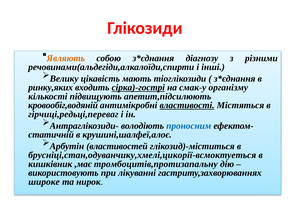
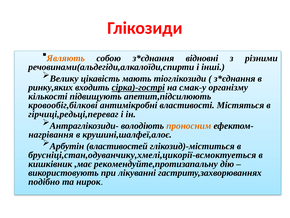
діагнозу: діагнозу -> відновні (202, 58)
кровообіг,водяній: кровообіг,водяній -> кровообіг,білкові (63, 105)
властивості underline: present -> none (187, 105)
проносним colour: blue -> orange (189, 125)
статичній: статичній -> нагрівання (51, 134)
тромбоцитів,протизапальну: тромбоцитів,протизапальну -> рекомендуйте,протизапальну (156, 164)
широке: широке -> подібно (44, 181)
